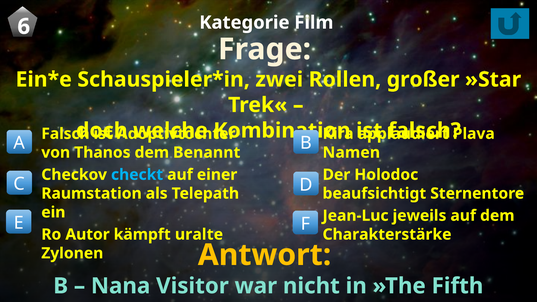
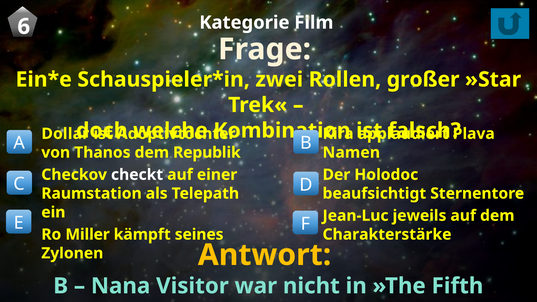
Falsch: Falsch -> Dollar (65, 134)
Benannt: Benannt -> Republik (207, 153)
checkt colour: light blue -> white (137, 175)
Autor: Autor -> Miller (88, 234)
uralte: uralte -> seines (199, 234)
